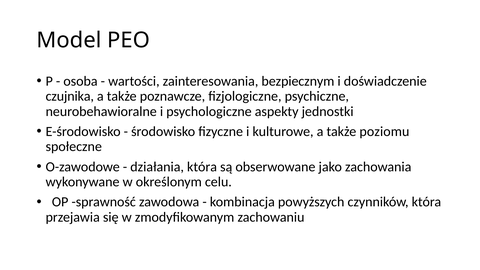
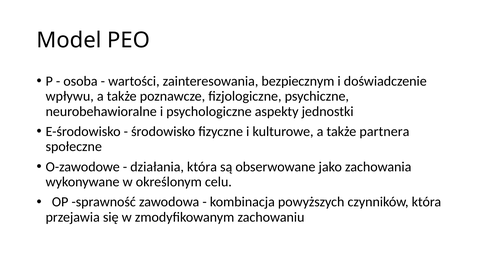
czujnika: czujnika -> wpływu (70, 96)
poziomu: poziomu -> partnera (384, 132)
